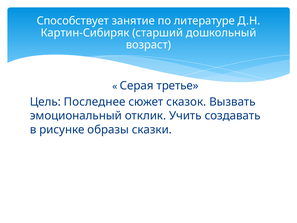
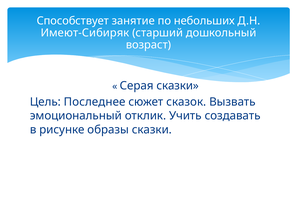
литературе: литературе -> небольших (204, 21)
Картин-Сибиряк: Картин-Сибиряк -> Имеют-Сибиряк (85, 33)
Серая третье: третье -> сказки (178, 86)
